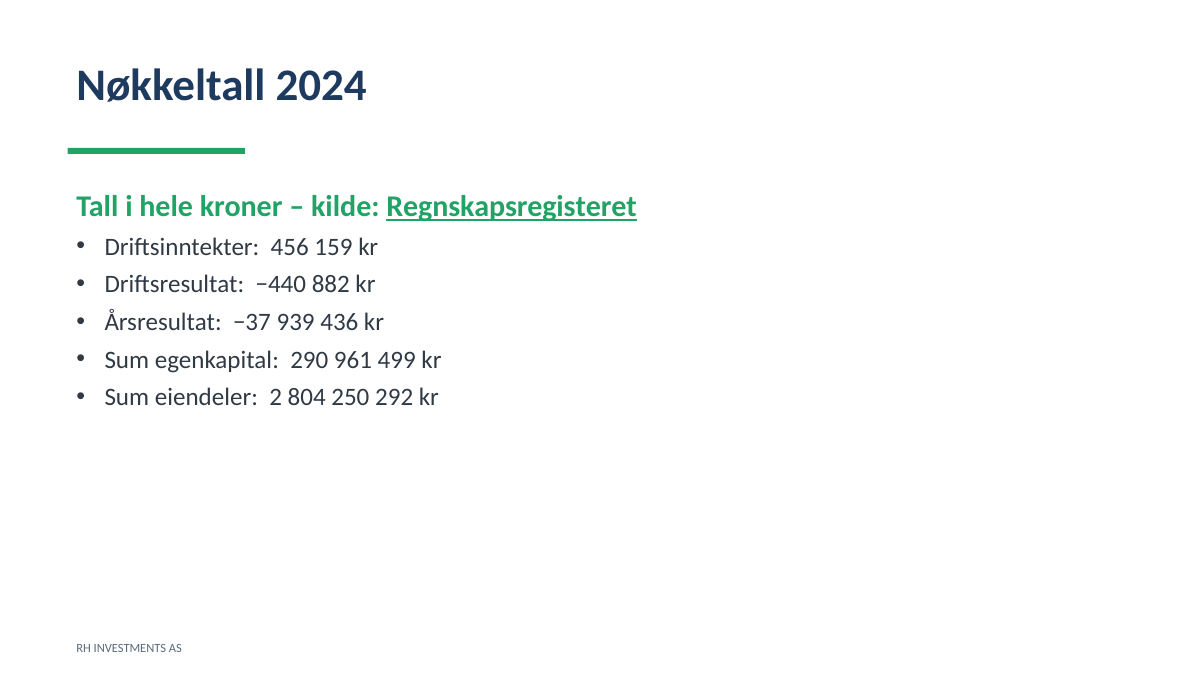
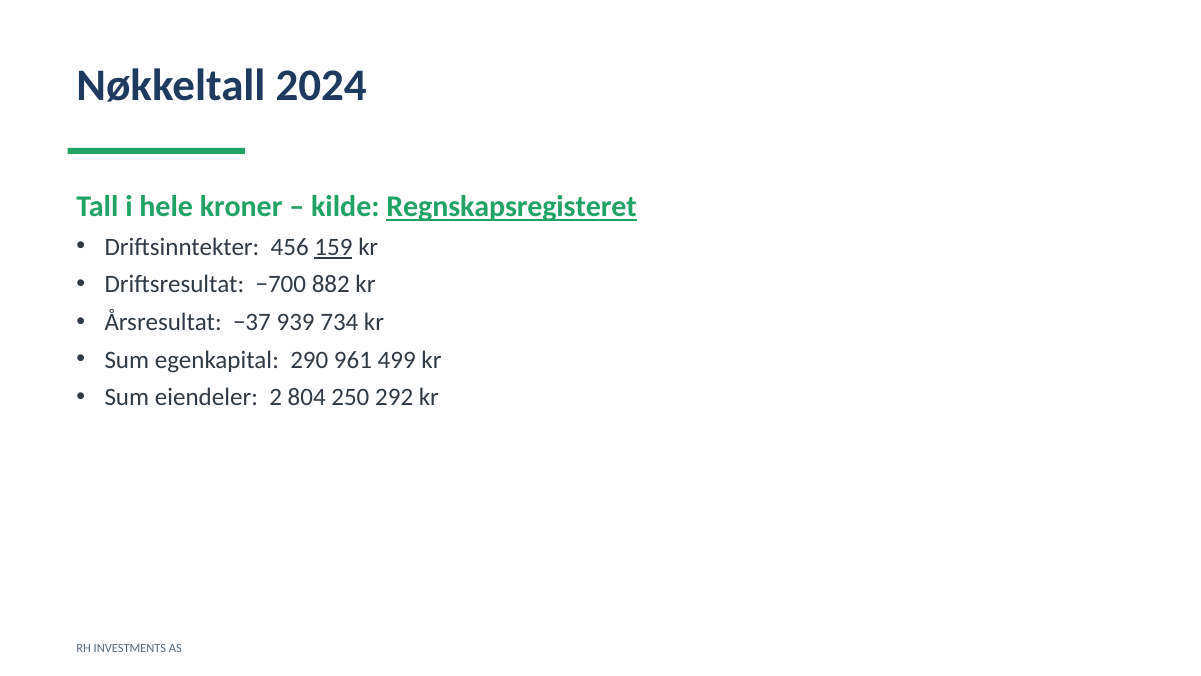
159 underline: none -> present (333, 247)
−440: −440 -> −700 (281, 285)
436: 436 -> 734 (339, 322)
